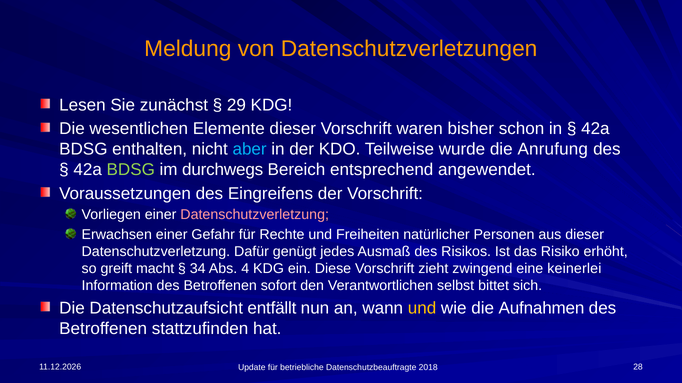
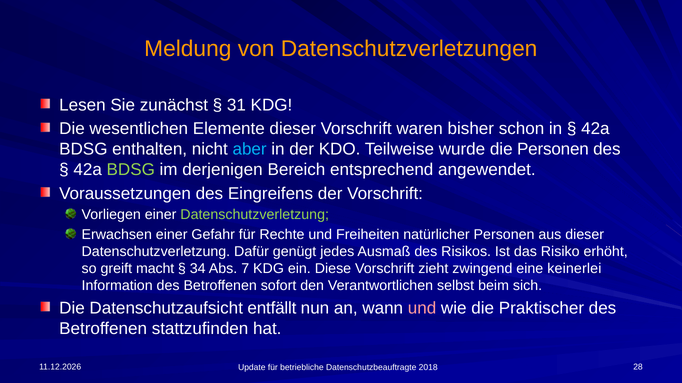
29: 29 -> 31 (236, 105)
die Anrufung: Anrufung -> Personen (553, 149)
durchwegs: durchwegs -> derjenigen (223, 170)
Datenschutzverletzung colour: pink -> light green (255, 215)
4: 4 -> 7 (245, 269)
bittet: bittet -> beim (494, 286)
und colour: yellow -> pink (422, 309)
Aufnahmen: Aufnahmen -> Praktischer (541, 309)
